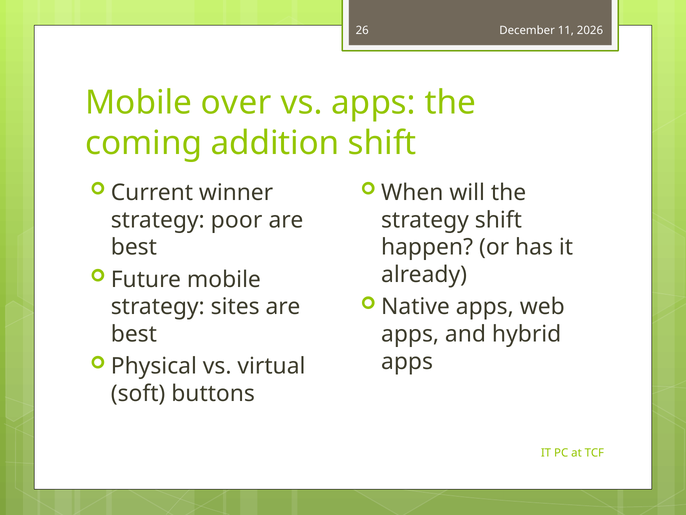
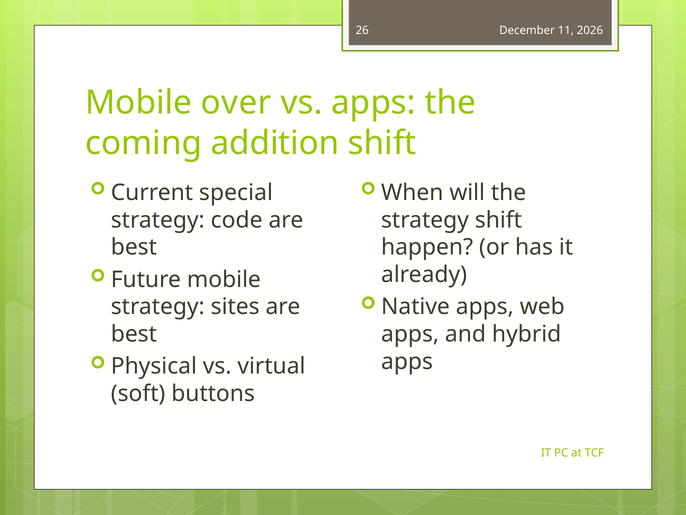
winner: winner -> special (236, 192)
poor: poor -> code (237, 220)
